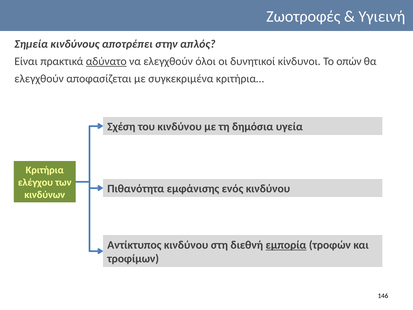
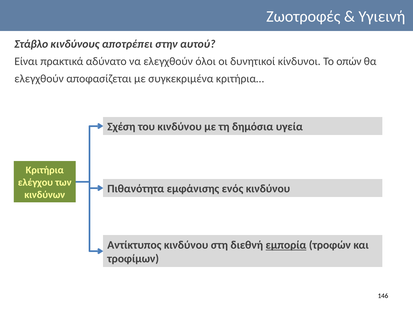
Σημεία: Σημεία -> Στάβλο (31, 44)
απλός: απλός -> αυτού (198, 44)
αδύνατο underline: present -> none (106, 61)
